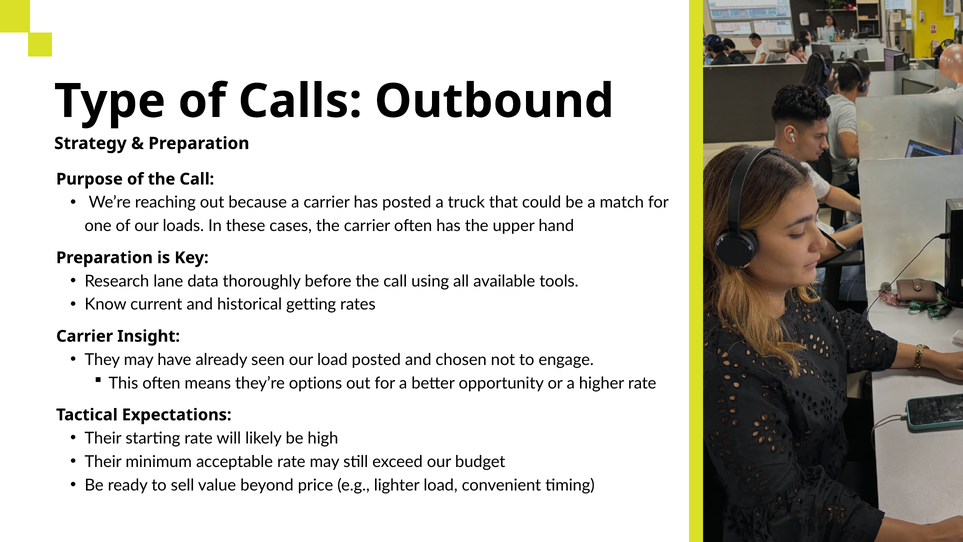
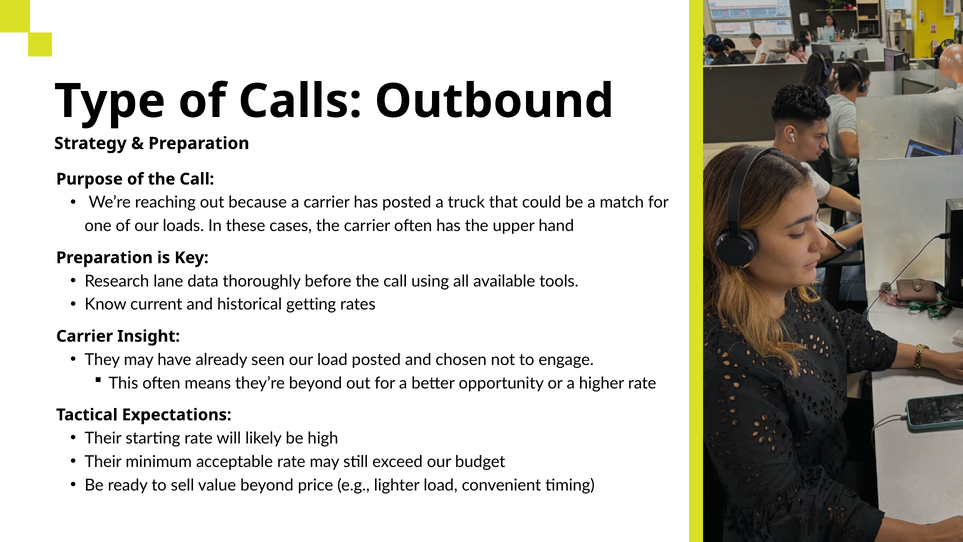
they’re options: options -> beyond (316, 383)
